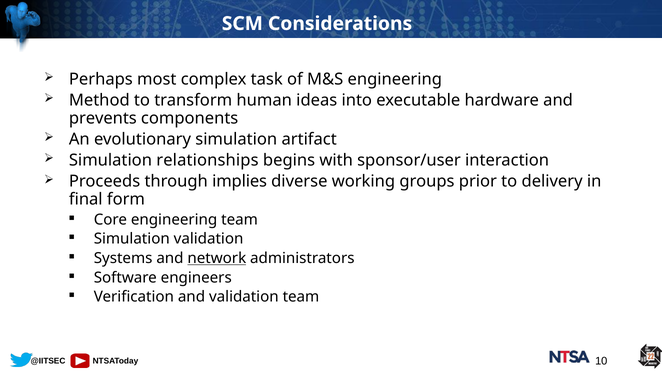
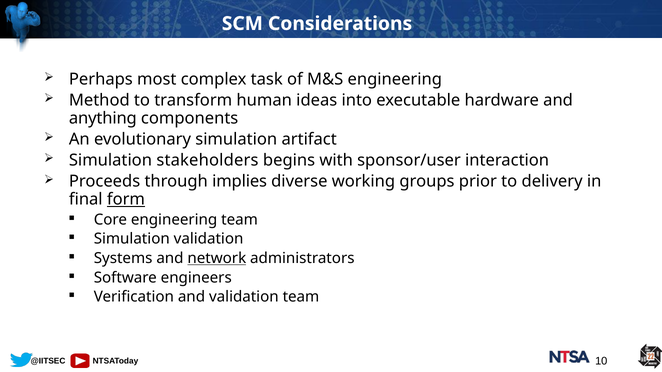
prevents: prevents -> anything (103, 118)
relationships: relationships -> stakeholders (207, 161)
form underline: none -> present (126, 200)
